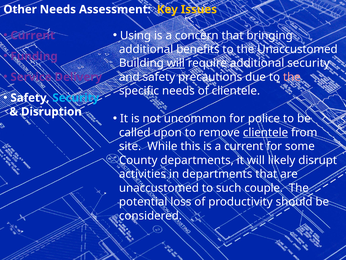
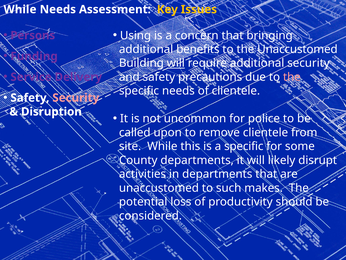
Other: Other -> While (20, 9)
Current: Current -> Persons (33, 35)
Security colour: light blue -> pink (76, 98)
clientele underline: present -> none (265, 132)
a current: current -> specific (244, 146)
couple: couple -> makes (264, 188)
